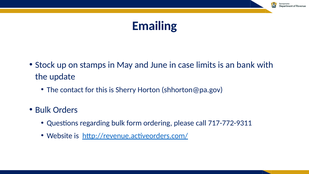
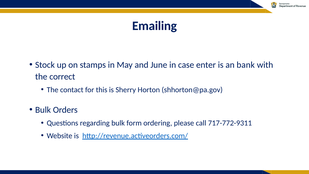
limits: limits -> enter (206, 65)
update: update -> correct (62, 77)
